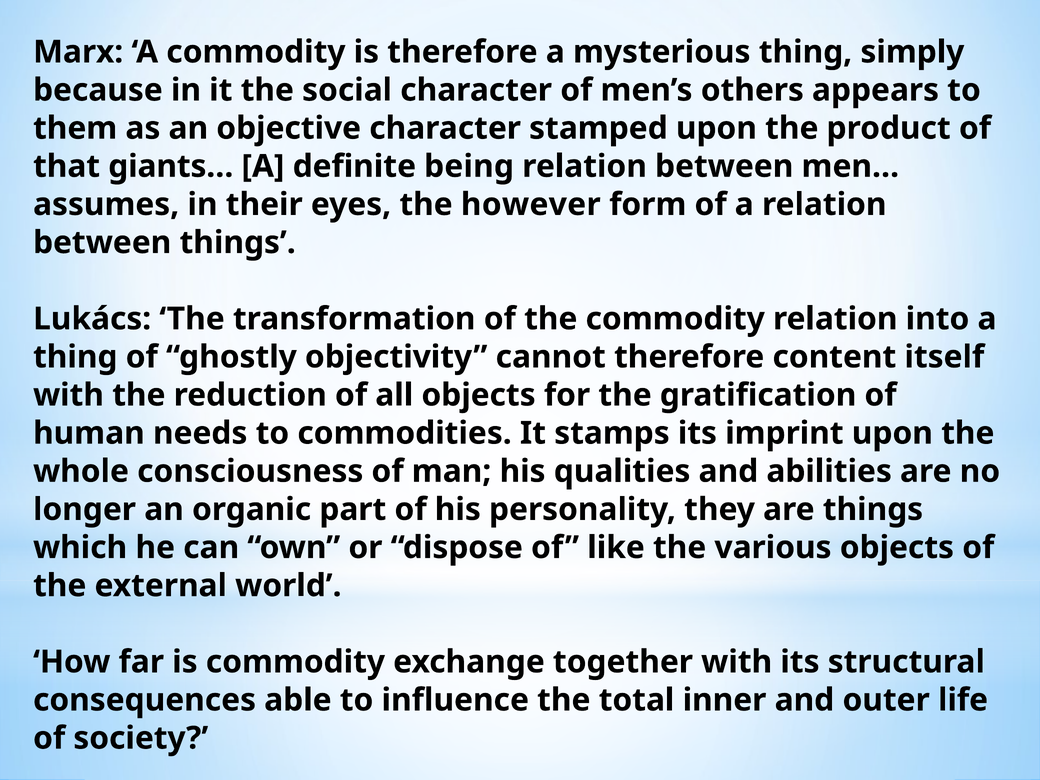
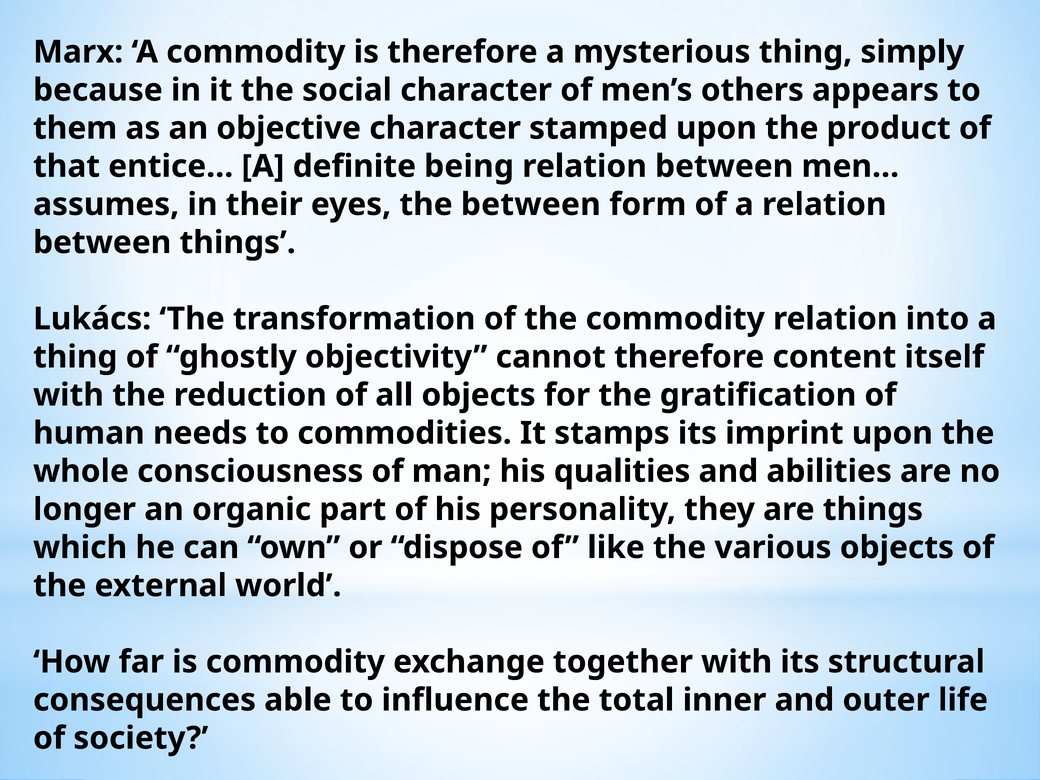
giants…: giants… -> entice… (171, 166)
the however: however -> between (531, 204)
